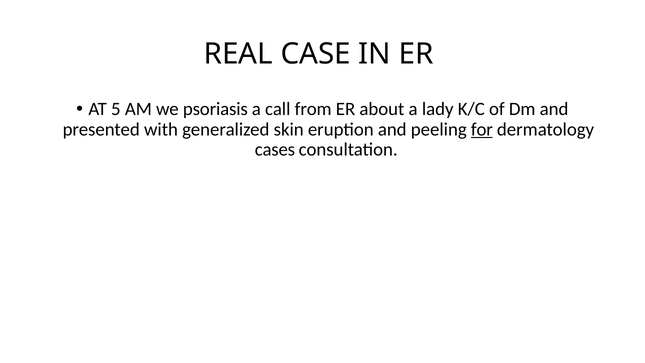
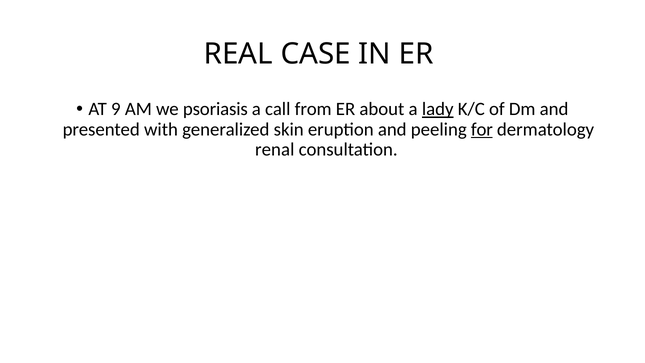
5: 5 -> 9 (116, 109)
lady underline: none -> present (438, 109)
cases: cases -> renal (275, 150)
